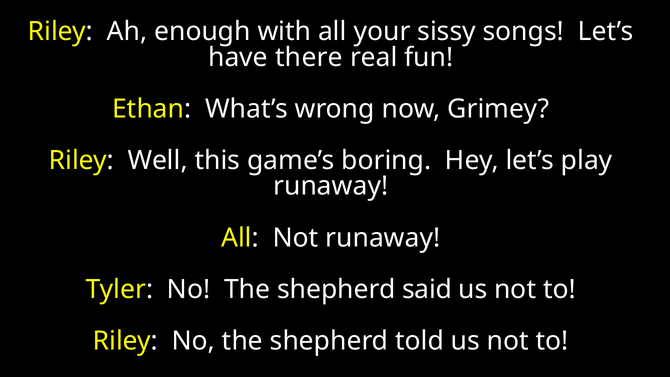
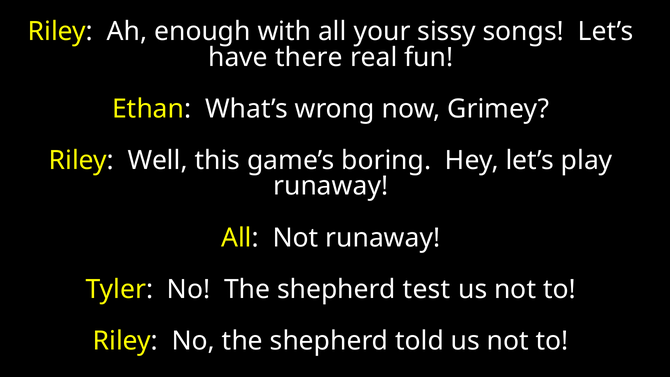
said: said -> test (427, 289)
